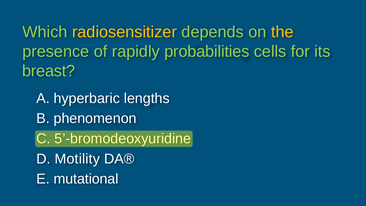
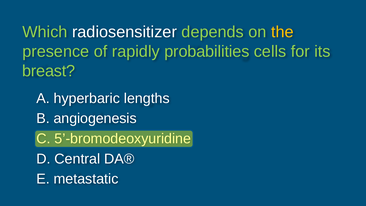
radiosensitizer colour: yellow -> white (124, 32)
phenomenon: phenomenon -> angiogenesis (95, 118)
Motility: Motility -> Central (77, 159)
mutational: mutational -> metastatic (86, 179)
